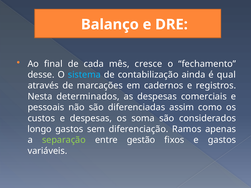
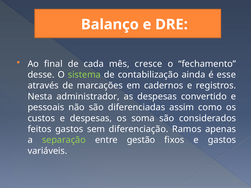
sistema colour: light blue -> light green (84, 75)
qual: qual -> esse (226, 75)
determinados: determinados -> administrador (88, 97)
comerciais: comerciais -> convertido (204, 97)
longo: longo -> feitos (39, 129)
